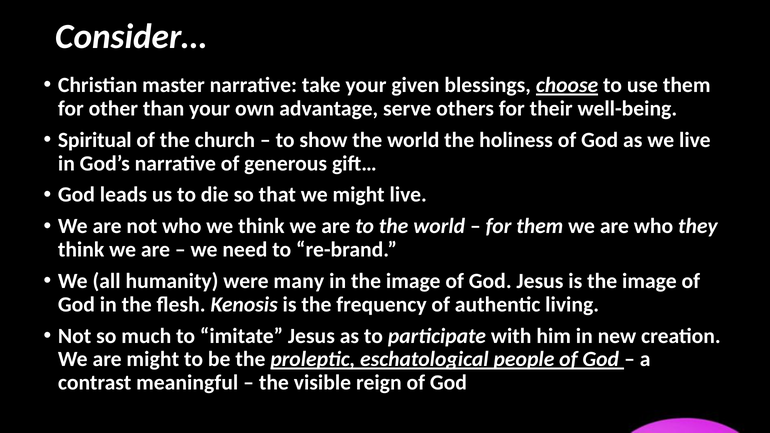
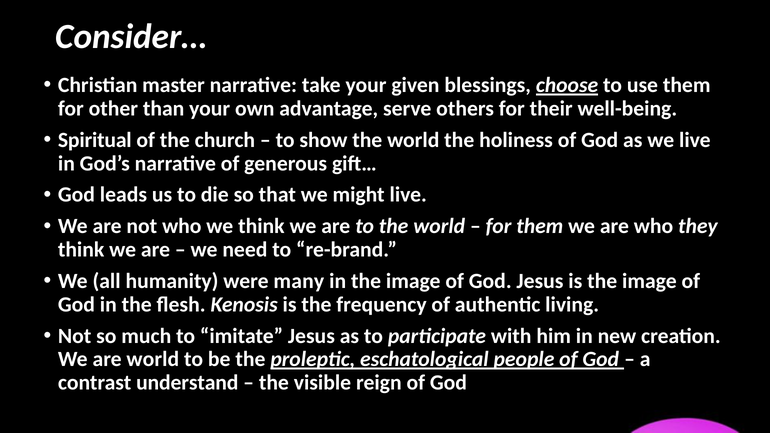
are might: might -> world (153, 359)
meaningful: meaningful -> understand (187, 383)
